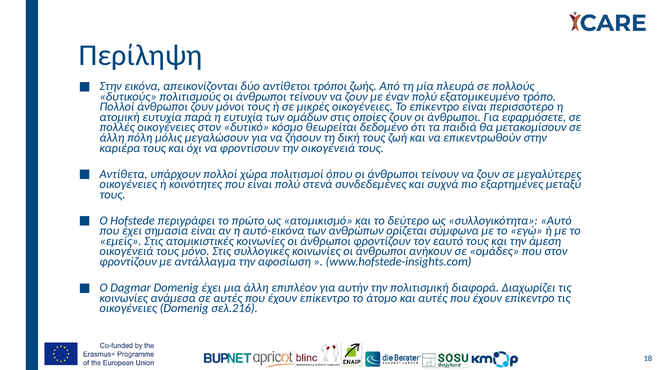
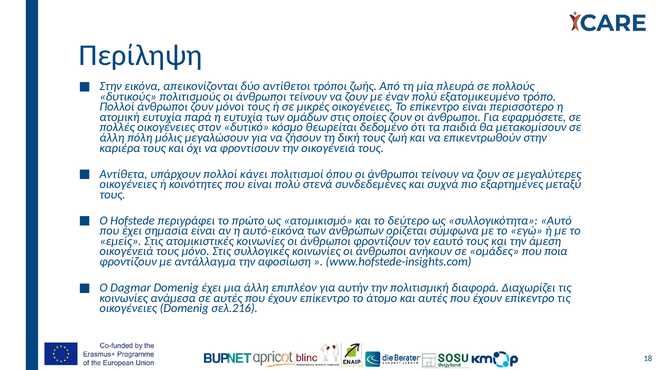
χώρα: χώρα -> κάνει (254, 174)
που στον: στον -> ποια (556, 251)
